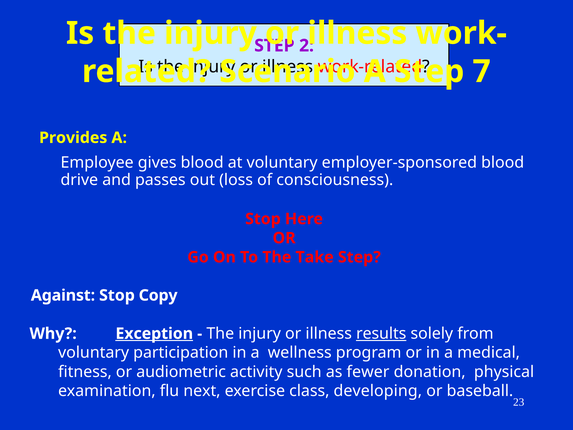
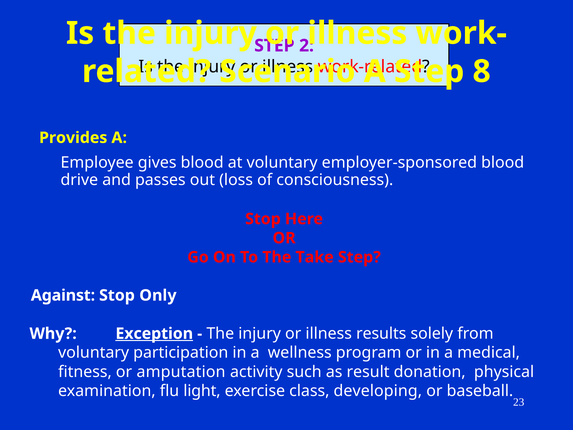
7: 7 -> 8 (482, 71)
Copy: Copy -> Only (158, 295)
results underline: present -> none (381, 333)
audiometric: audiometric -> amputation (181, 372)
fewer: fewer -> result (368, 372)
next: next -> light (202, 391)
